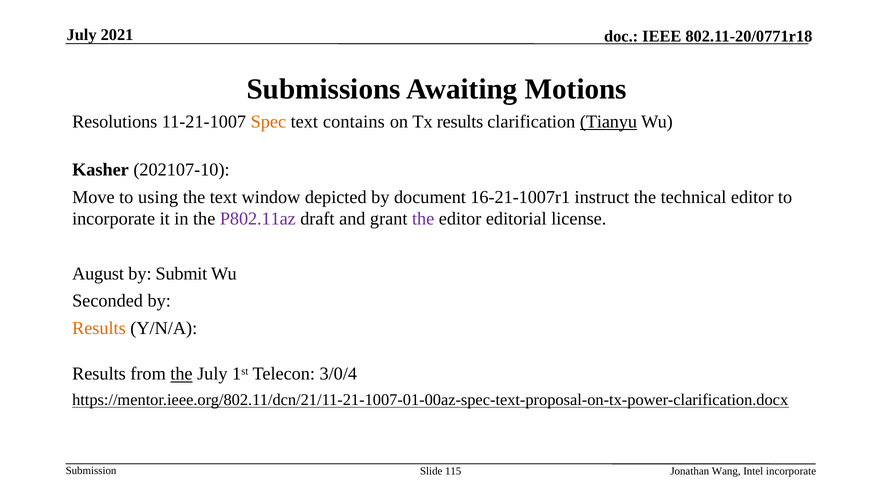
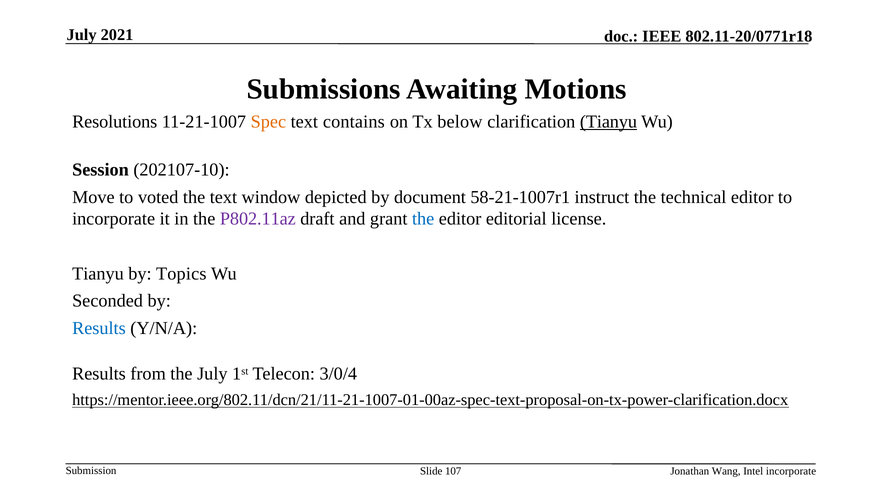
Tx results: results -> below (460, 122)
Kasher: Kasher -> Session (100, 170)
using: using -> voted (158, 197)
16-21-1007r1: 16-21-1007r1 -> 58-21-1007r1 (520, 197)
the colour: purple -> blue (423, 219)
August: August -> Tianyu (98, 274)
Submit: Submit -> Topics (181, 274)
Results colour: orange -> blue (99, 329)
the underline: present -> none (181, 374)
115: 115 -> 107 (453, 472)
